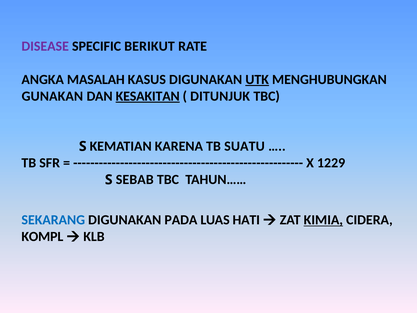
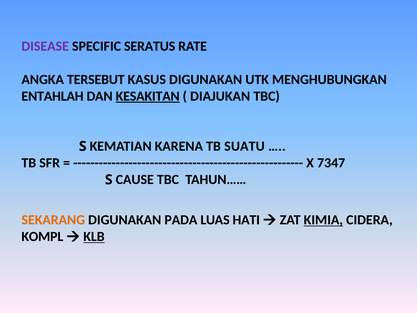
BERIKUT: BERIKUT -> SERATUS (150, 46)
MASALAH: MASALAH -> TERSEBUT (96, 79)
UTK underline: present -> none (257, 79)
GUNAKAN: GUNAKAN -> ENTAHLAH (53, 96)
DITUNJUK: DITUNJUK -> DIAJUKAN (220, 96)
1229: 1229 -> 7347 (331, 163)
SEBAB: SEBAB -> CAUSE (135, 180)
SEKARANG colour: blue -> orange (53, 220)
KLB underline: none -> present (94, 237)
